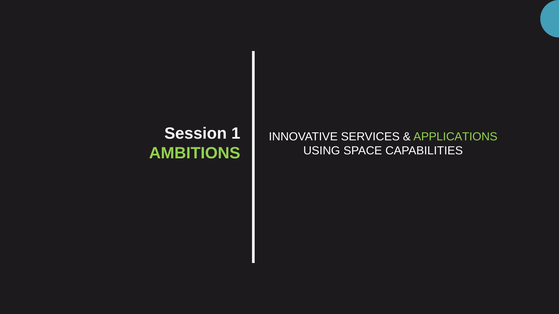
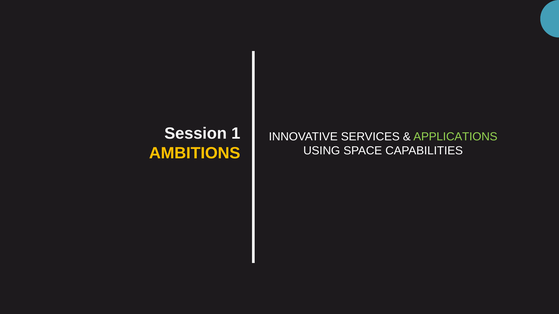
AMBITIONS colour: light green -> yellow (195, 153)
